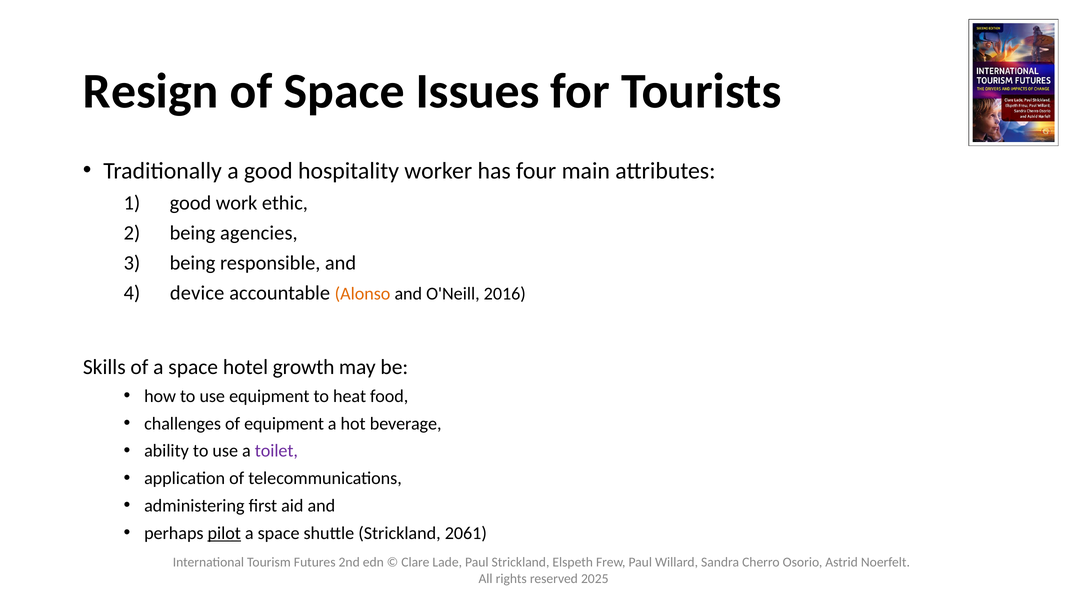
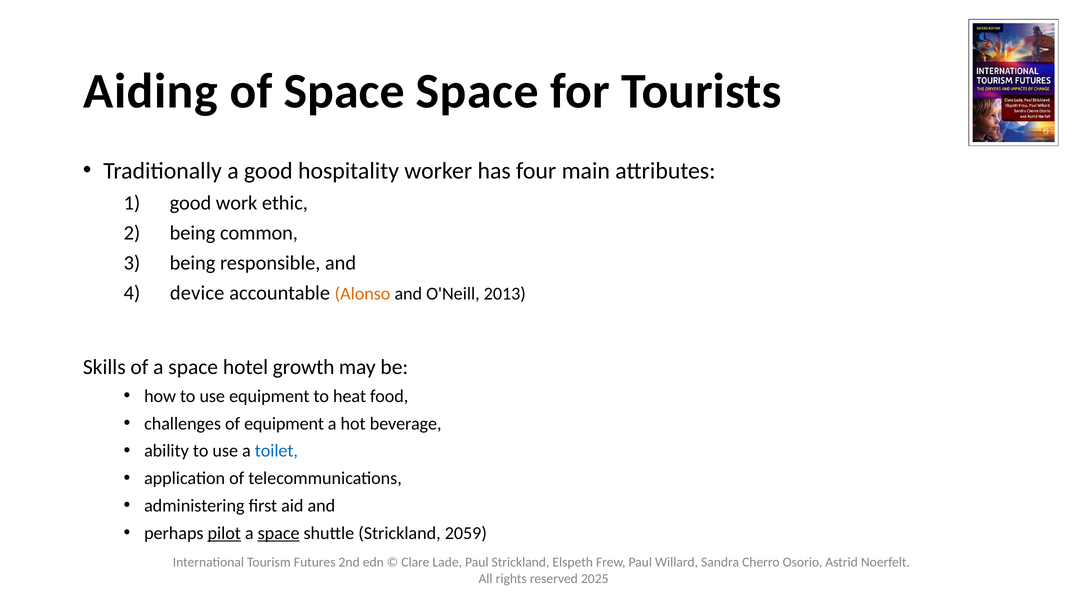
Resign: Resign -> Aiding (151, 91)
Space Issues: Issues -> Space (477, 91)
agencies: agencies -> common (259, 233)
2016: 2016 -> 2013 (505, 294)
toilet colour: purple -> blue (276, 451)
space underline: none -> present (279, 533)
2061: 2061 -> 2059 (466, 533)
